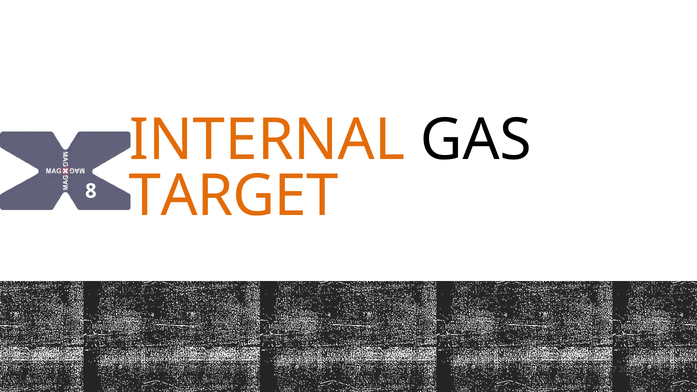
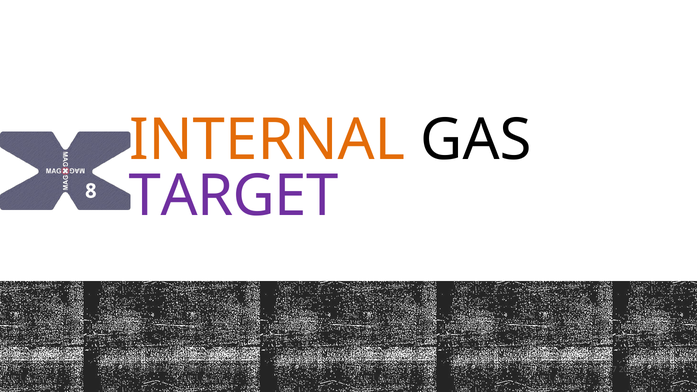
TARGET colour: orange -> purple (234, 196)
